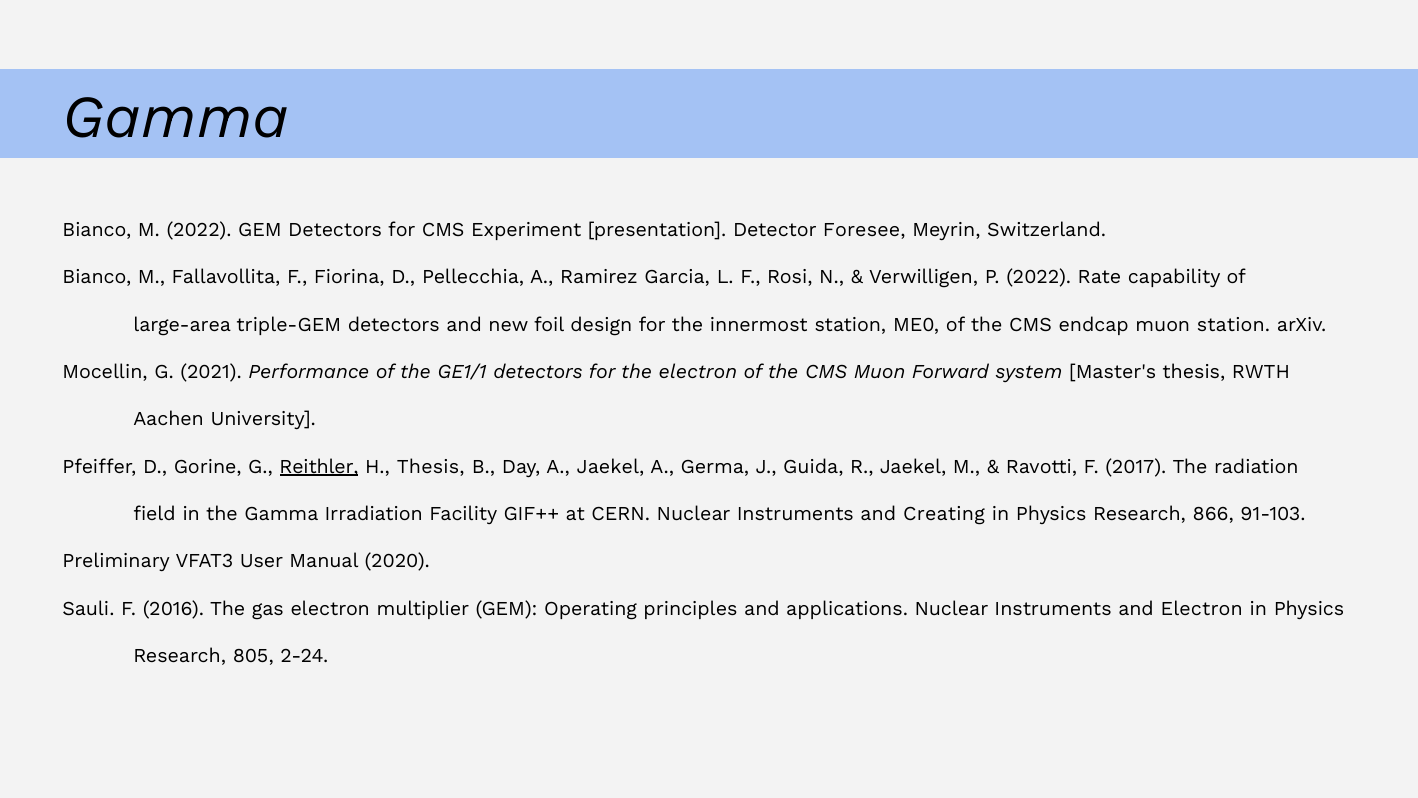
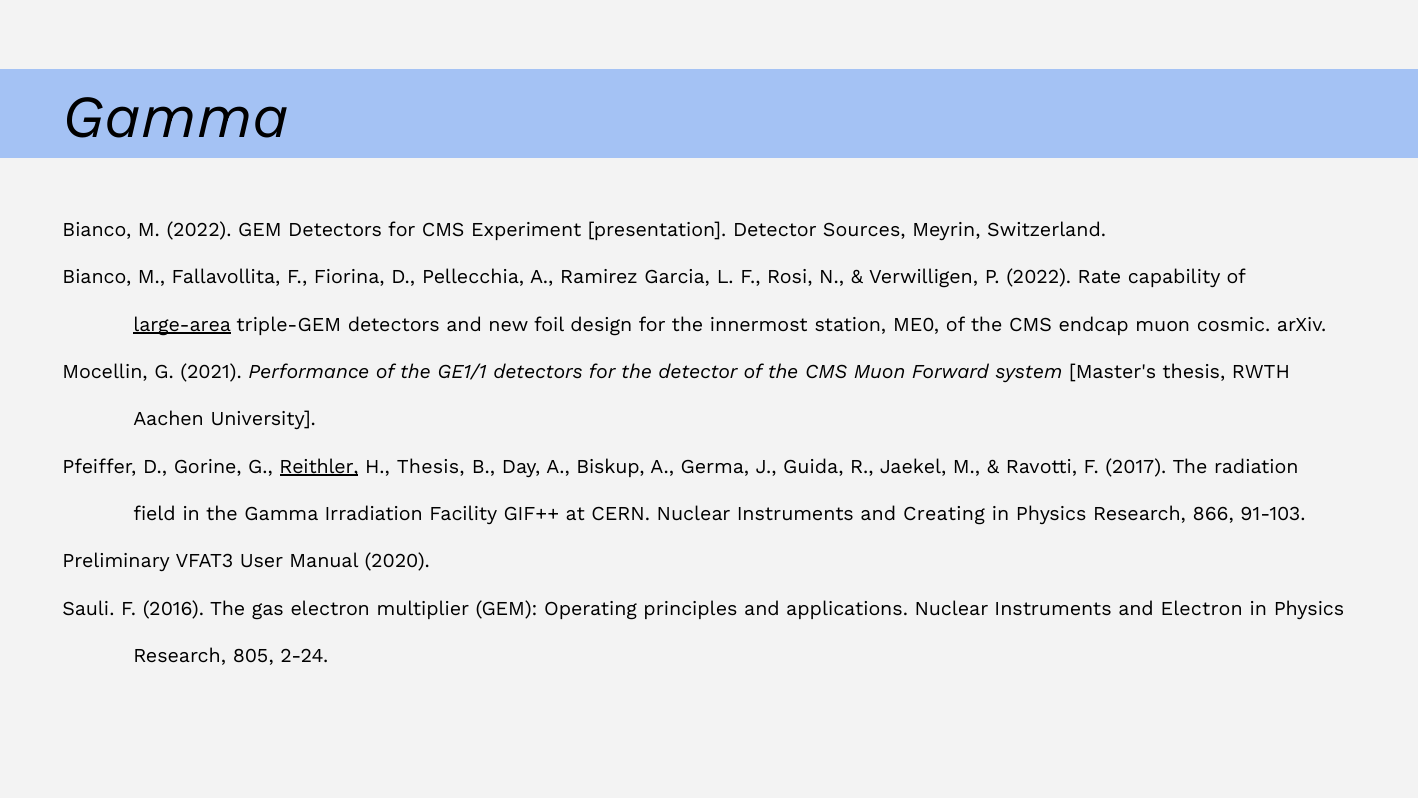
Foresee: Foresee -> Sources (864, 230)
large-area underline: none -> present (182, 324)
muon station: station -> cosmic (1234, 324)
the electron: electron -> detector (698, 372)
A Jaekel: Jaekel -> Biskup (611, 466)
